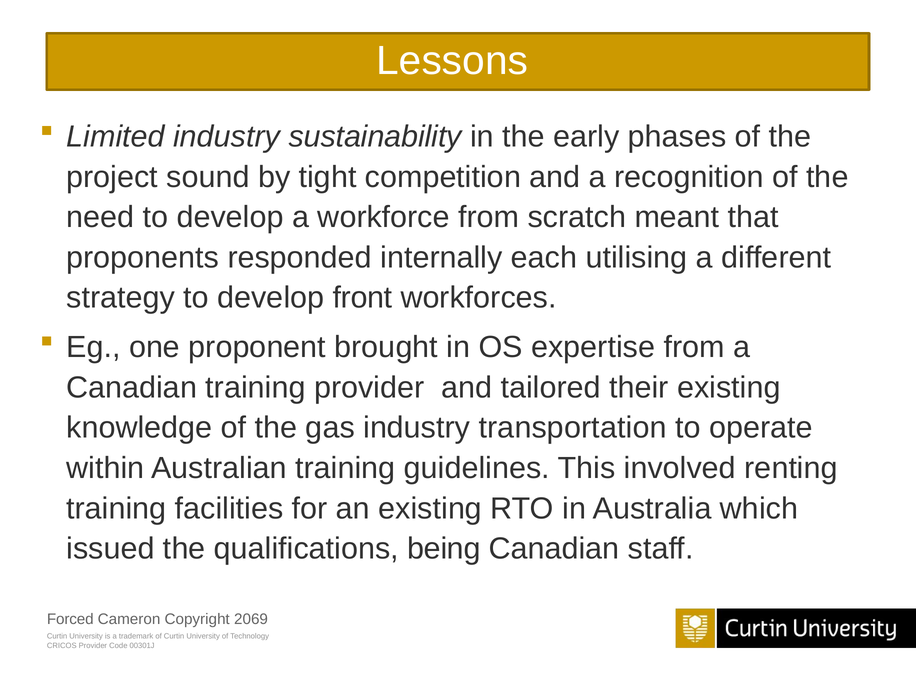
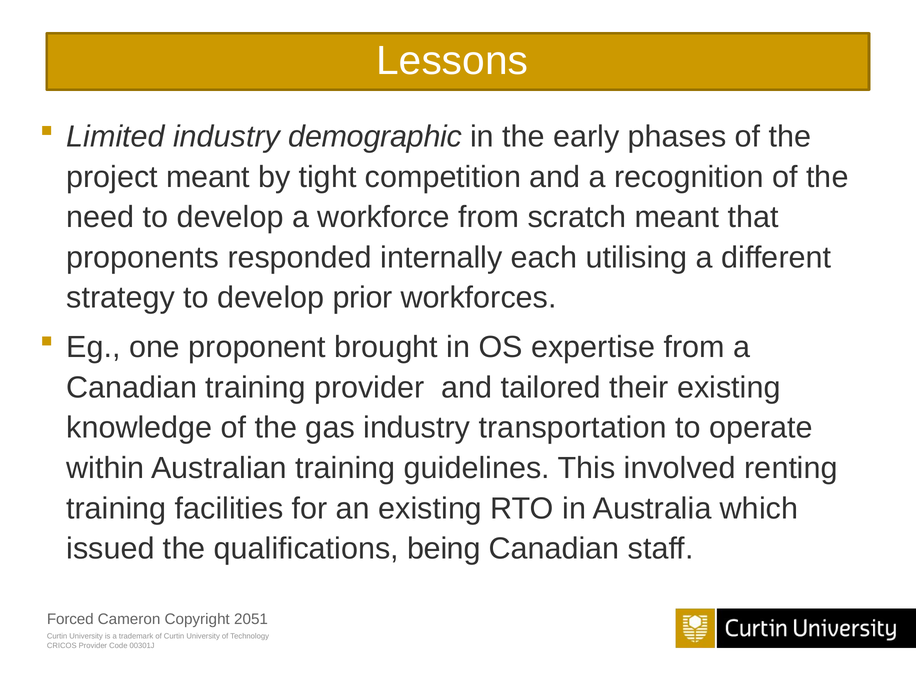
sustainability: sustainability -> demographic (375, 137)
project sound: sound -> meant (208, 177)
front: front -> prior (362, 298)
2069: 2069 -> 2051 (251, 619)
